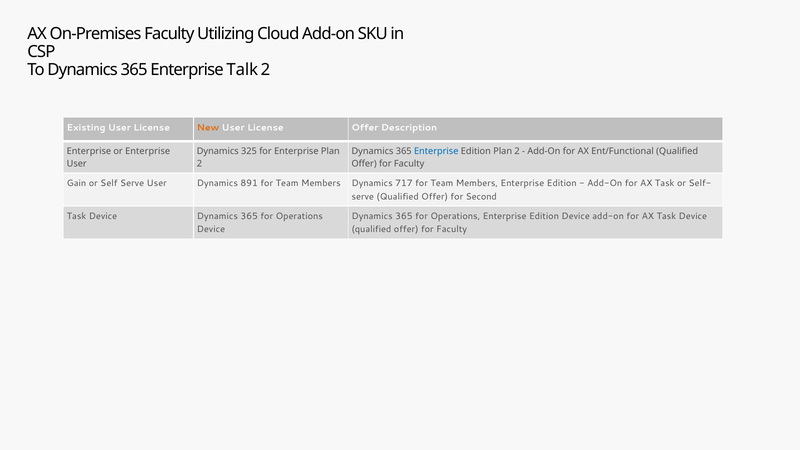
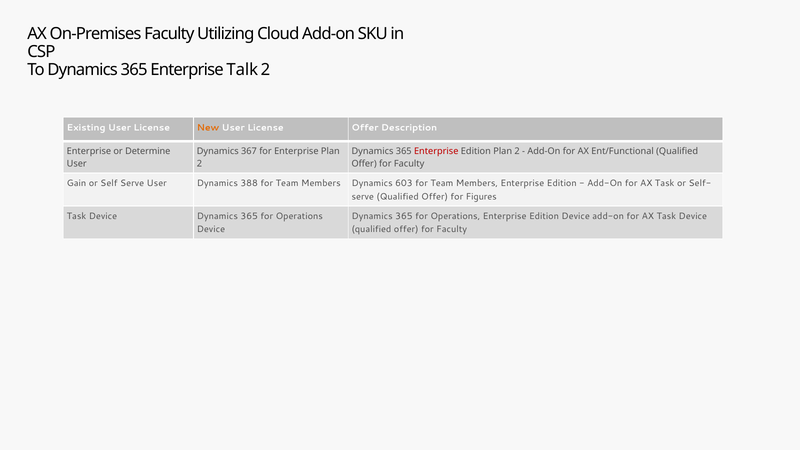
or Enterprise: Enterprise -> Determine (148, 151)
325: 325 -> 367 (249, 151)
Enterprise colour: blue -> red (436, 151)
891: 891 -> 388 (249, 183)
717: 717 -> 603 (404, 183)
Second: Second -> Figures (481, 197)
